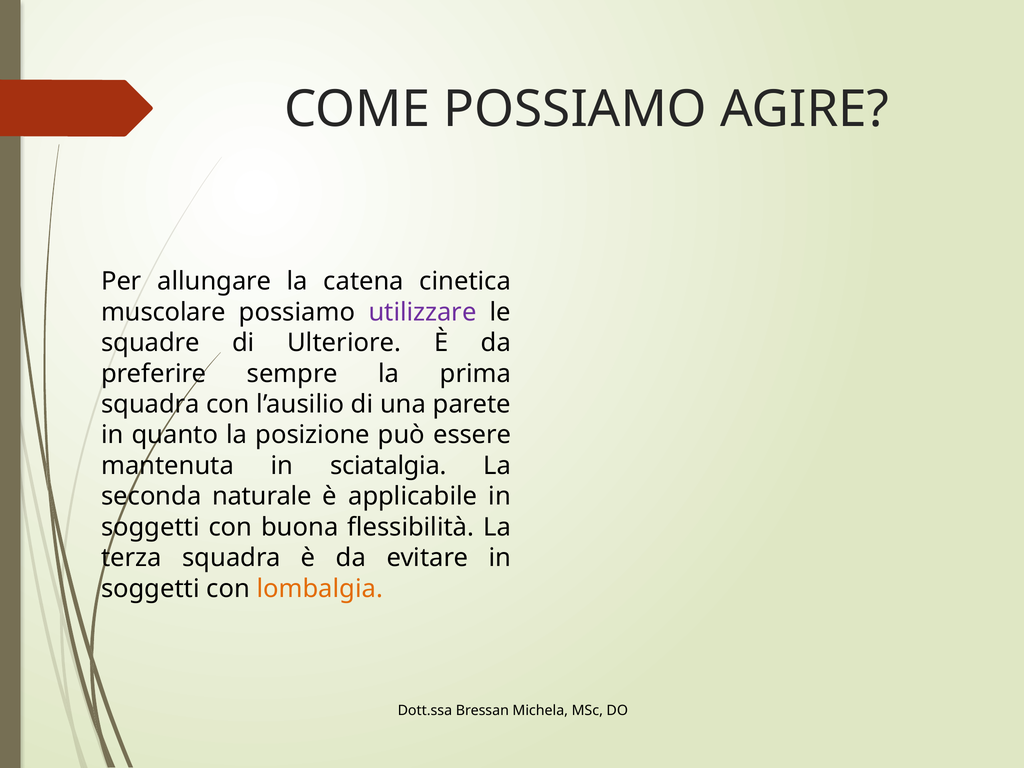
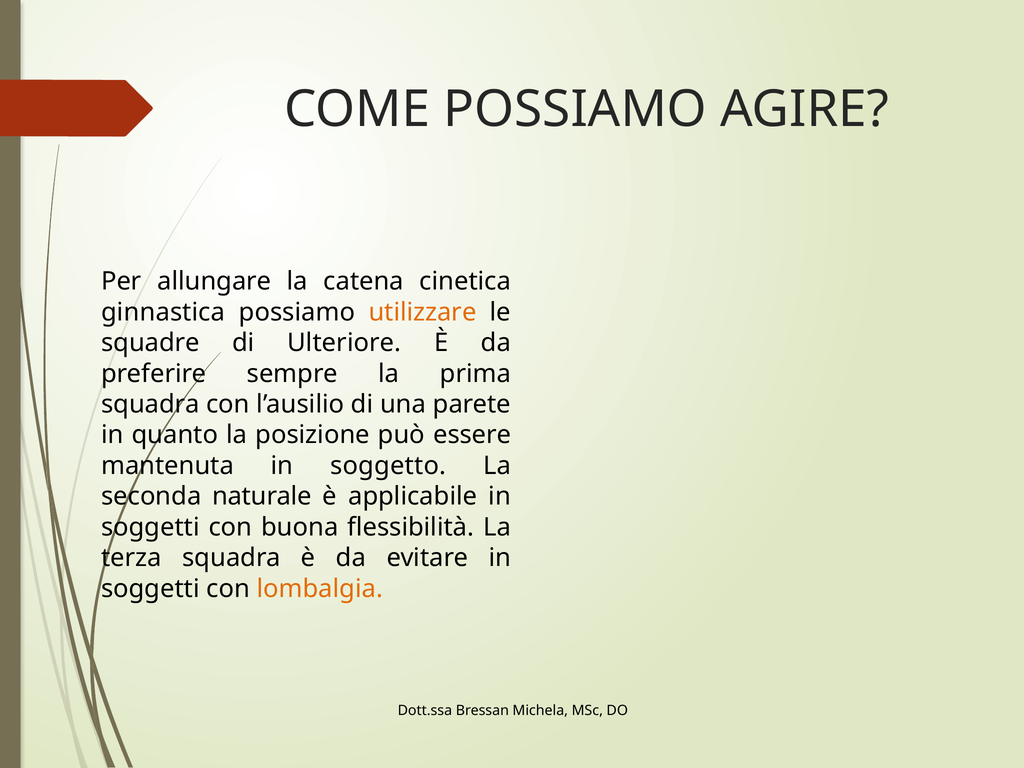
muscolare: muscolare -> ginnastica (163, 312)
utilizzare colour: purple -> orange (423, 312)
sciatalgia: sciatalgia -> soggetto (388, 466)
